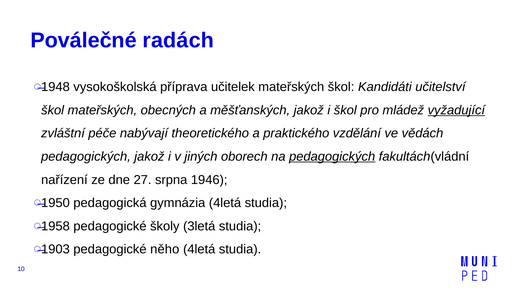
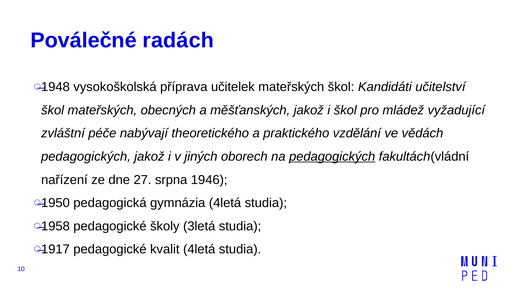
vyžadující underline: present -> none (456, 110)
1903: 1903 -> 1917 (55, 250)
něho: něho -> kvalit (165, 250)
